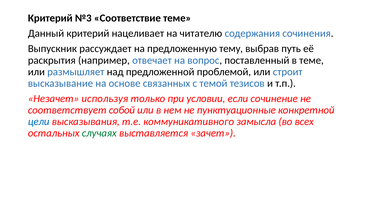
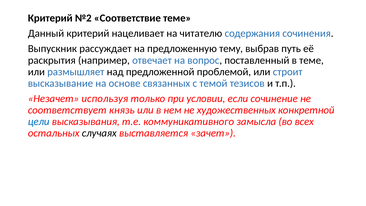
№3: №3 -> №2 (83, 18)
собой: собой -> князь (122, 110)
пунктуационные: пунктуационные -> художественных (236, 110)
случаях colour: green -> black (99, 133)
